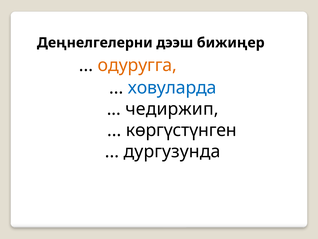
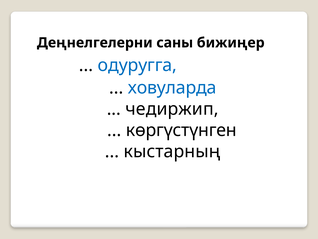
дээш: дээш -> саны (175, 43)
одуругга colour: orange -> blue (137, 65)
дургузунда: дургузунда -> кыстарның (172, 151)
